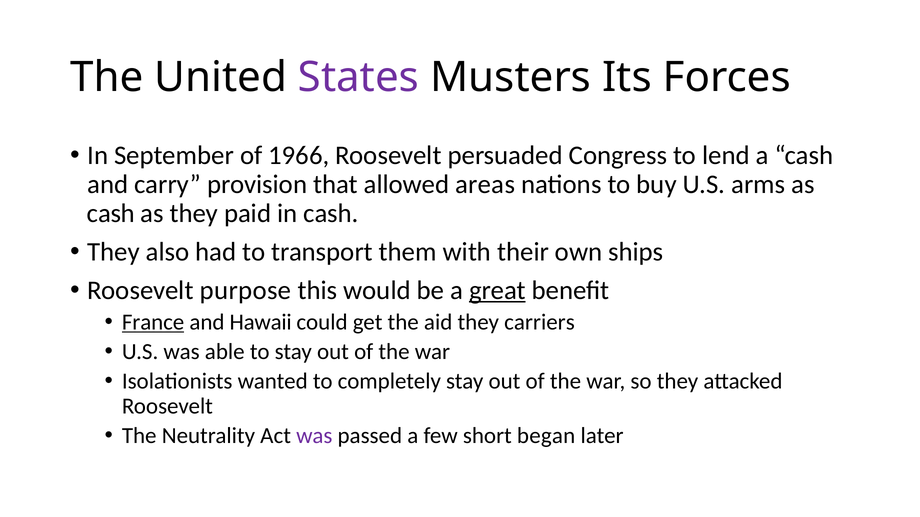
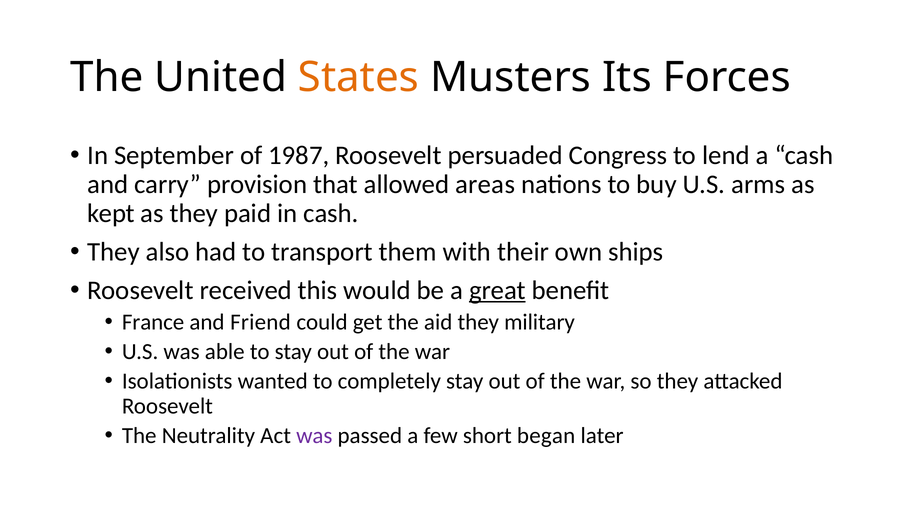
States colour: purple -> orange (359, 77)
1966: 1966 -> 1987 (299, 156)
cash: cash -> kept (111, 214)
purpose: purpose -> received (246, 291)
France underline: present -> none (153, 322)
Hawaii: Hawaii -> Friend (260, 322)
carriers: carriers -> military (540, 322)
